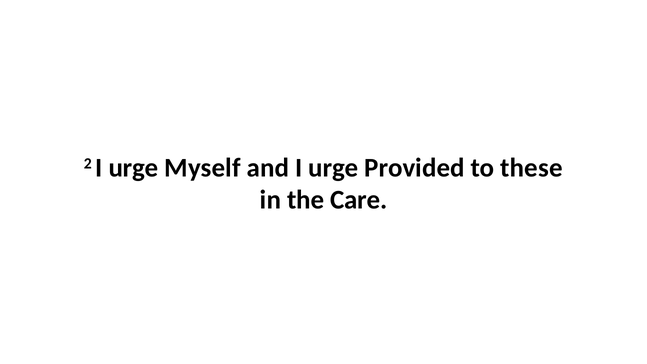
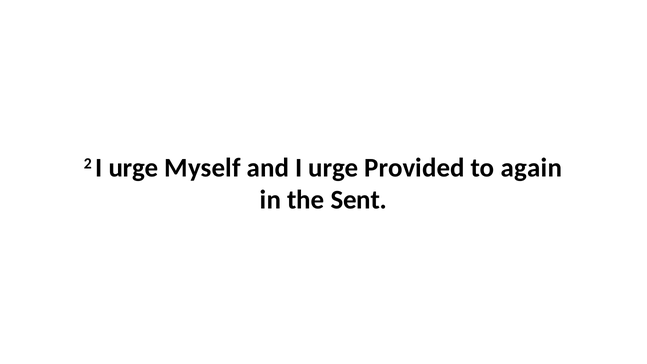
these: these -> again (531, 168)
Care: Care -> Sent (359, 200)
